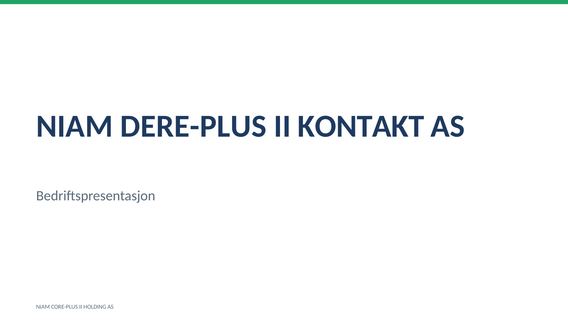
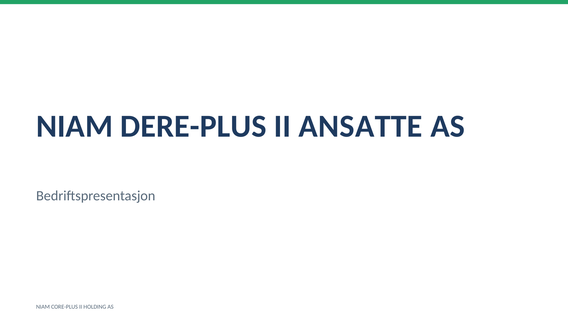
KONTAKT: KONTAKT -> ANSATTE (361, 126)
